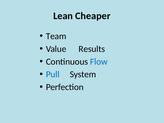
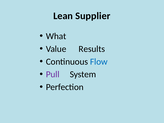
Cheaper: Cheaper -> Supplier (93, 16)
Team: Team -> What (56, 36)
Pull colour: blue -> purple (53, 74)
